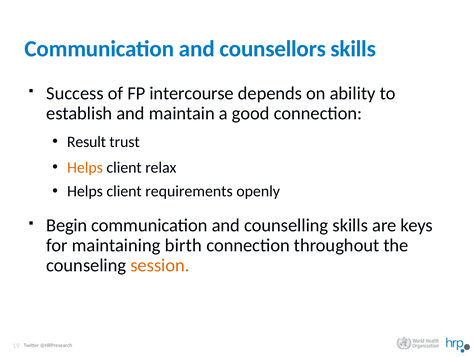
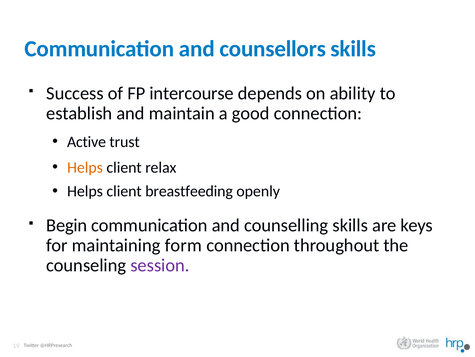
Result: Result -> Active (86, 142)
requirements: requirements -> breastfeeding (189, 191)
birth: birth -> form (183, 245)
session colour: orange -> purple (160, 265)
